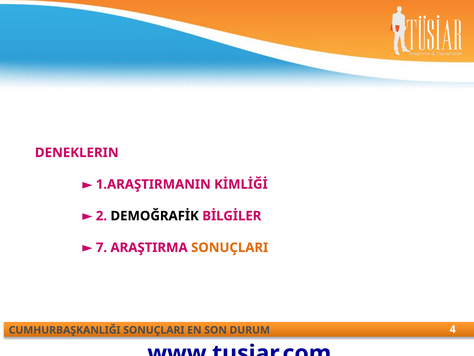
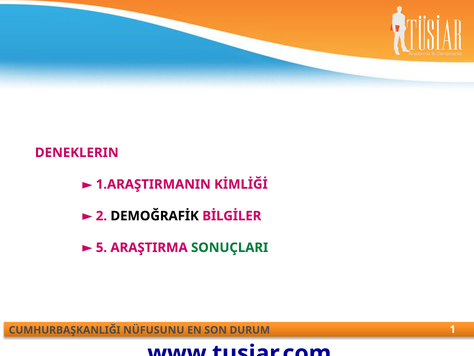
7: 7 -> 5 (101, 247)
SONUÇLARI colour: orange -> green (230, 247)
CUMHURBAŞKANLIĞI SONUÇLARI: SONUÇLARI -> NÜFUSUNU (154, 330)
4: 4 -> 1 (453, 329)
